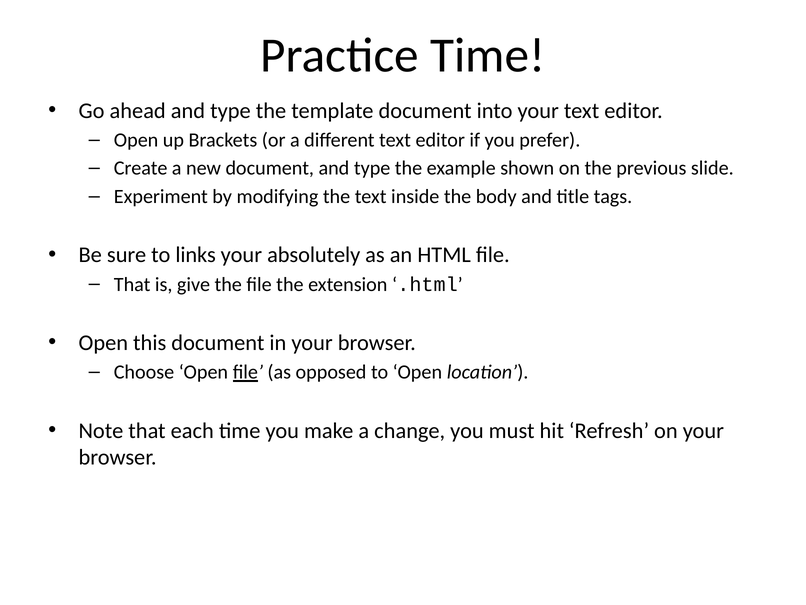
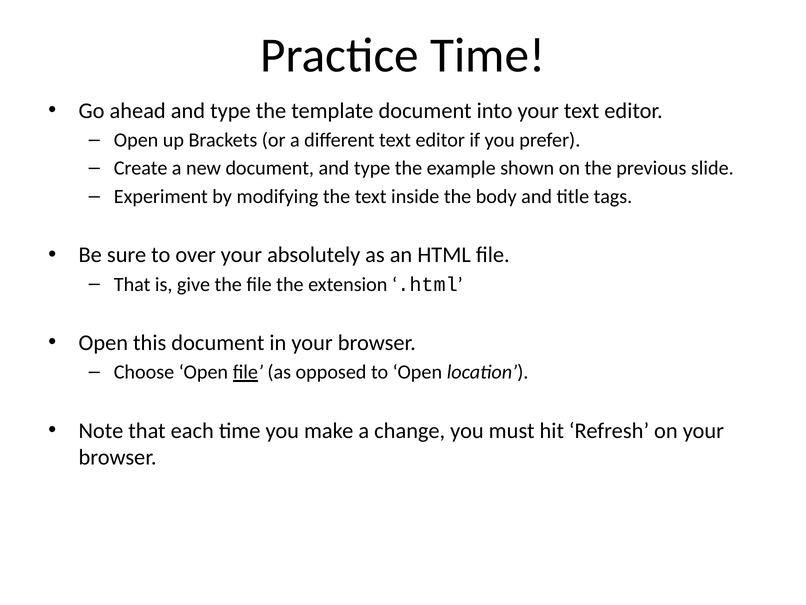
links: links -> over (196, 255)
